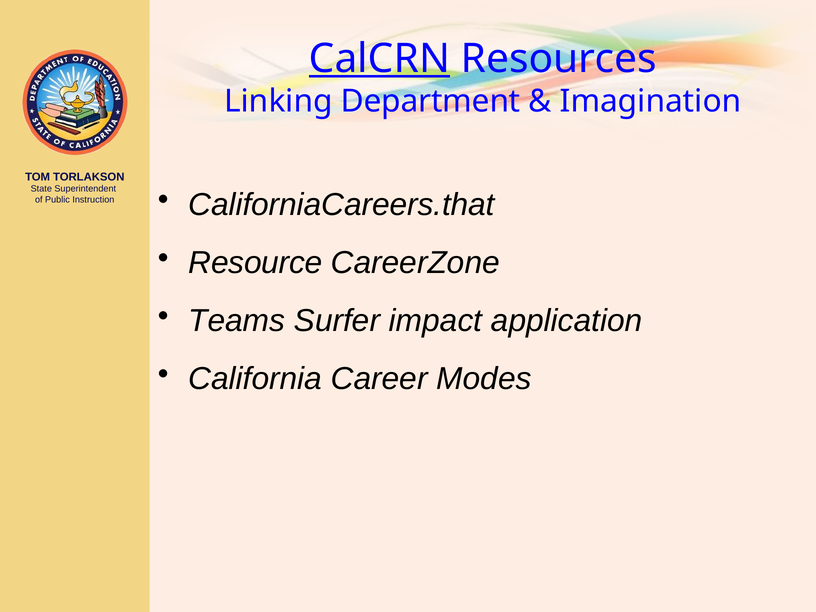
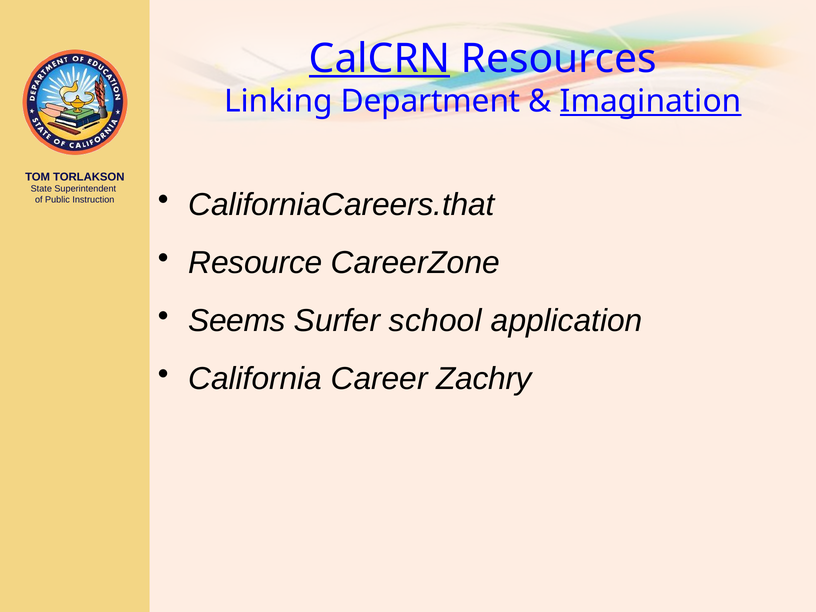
Imagination underline: none -> present (651, 102)
Teams: Teams -> Seems (237, 321)
impact: impact -> school (435, 321)
Modes: Modes -> Zachry (484, 379)
